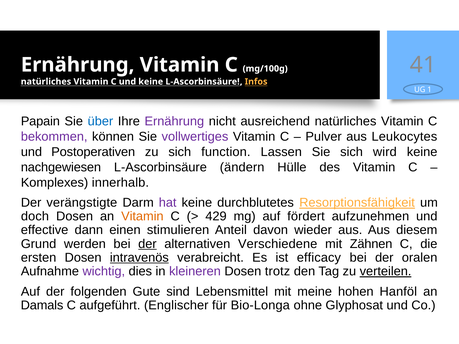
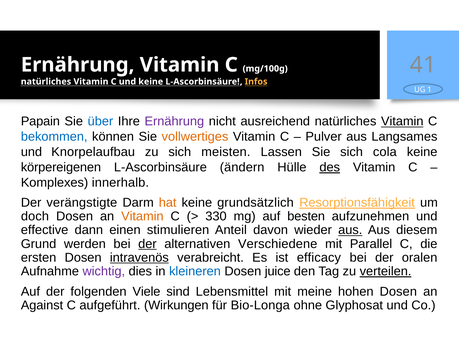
Vitamin underline: none -> present (402, 122)
bekommen colour: purple -> blue (54, 137)
vollwertiges colour: purple -> orange (195, 137)
Leukocytes: Leukocytes -> Langsames (404, 137)
Postoperativen: Postoperativen -> Knorpelaufbau (93, 152)
function: function -> meisten (226, 152)
wird: wird -> cola (385, 152)
nachgewiesen: nachgewiesen -> körpereigenen (61, 167)
des underline: none -> present (330, 167)
hat colour: purple -> orange (168, 203)
durchblutetes: durchblutetes -> grundsätzlich (255, 203)
429: 429 -> 330 (216, 216)
fördert: fördert -> besten (306, 216)
aus underline: none -> present (350, 230)
Zähnen: Zähnen -> Parallel (371, 244)
kleineren colour: purple -> blue (195, 272)
trotz: trotz -> juice (278, 272)
Gute: Gute -> Viele (146, 292)
hohen Hanföl: Hanföl -> Dosen (398, 292)
Damals: Damals -> Against (42, 305)
Englischer: Englischer -> Wirkungen (176, 305)
